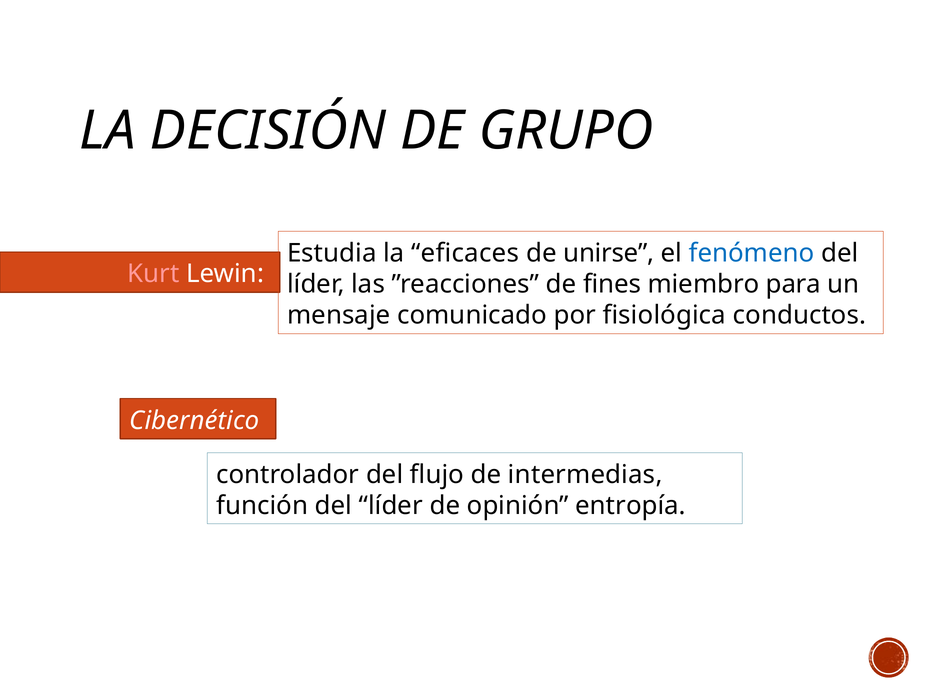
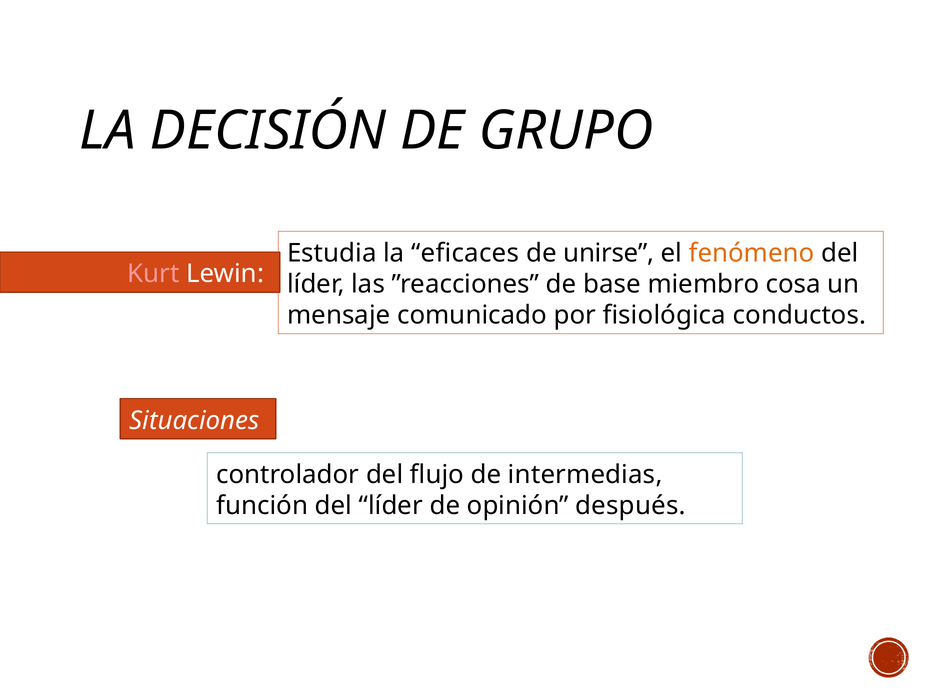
fenómeno colour: blue -> orange (752, 253)
fines: fines -> base (612, 284)
para: para -> cosa (793, 284)
Cibernético: Cibernético -> Situaciones (194, 421)
entropía: entropía -> después (631, 506)
